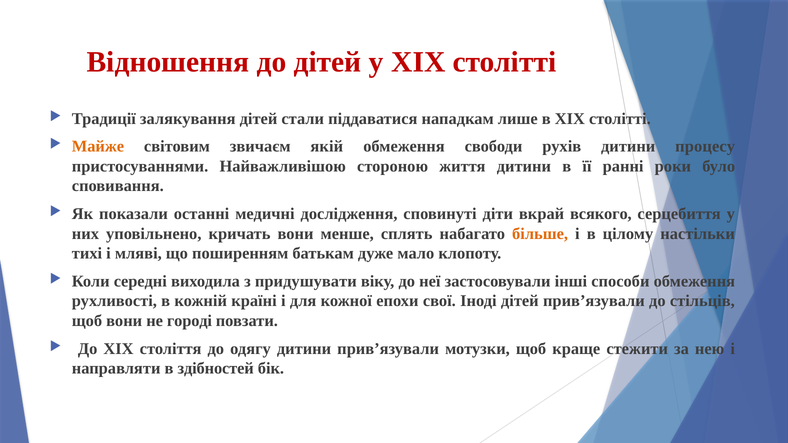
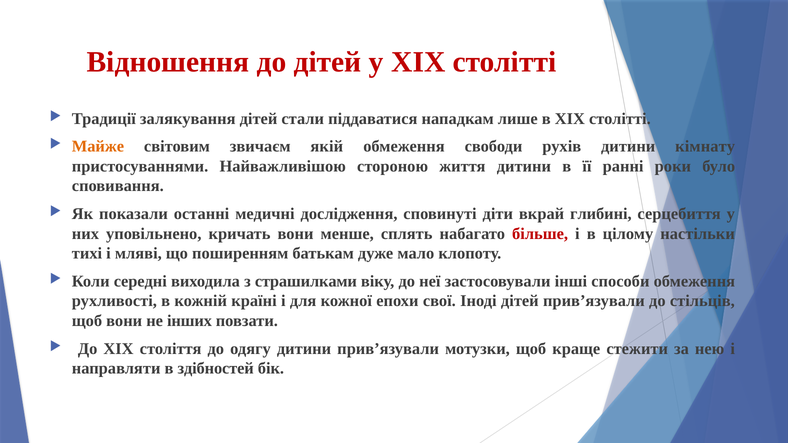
процесу: процесу -> кімнату (705, 147)
всякого: всякого -> глибині (601, 214)
більше colour: orange -> red (540, 234)
придушувати: придушувати -> страшилками (306, 281)
городі: городі -> інших (189, 321)
